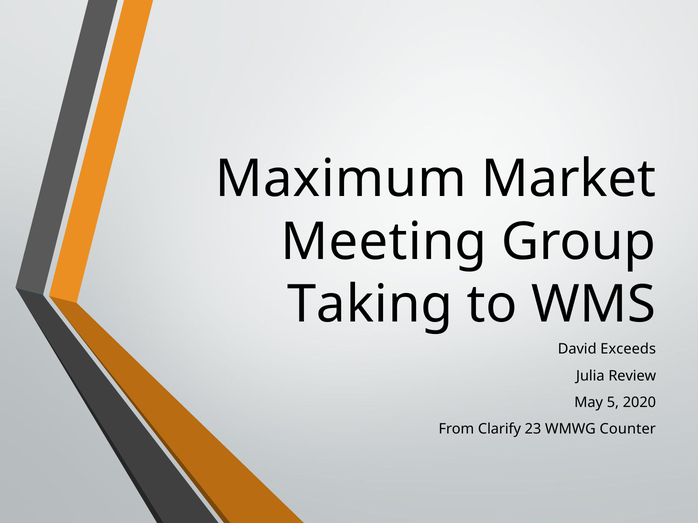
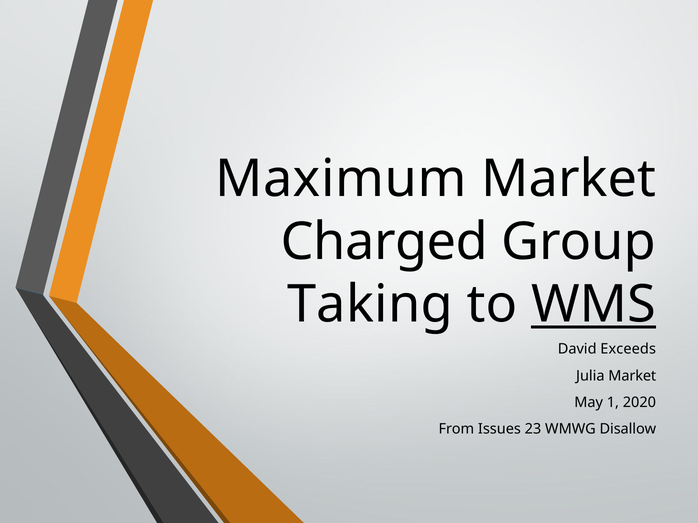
Meeting: Meeting -> Charged (384, 242)
WMS underline: none -> present (593, 305)
Julia Review: Review -> Market (632, 376)
5: 5 -> 1 (613, 403)
Clarify: Clarify -> Issues (499, 430)
Counter: Counter -> Disallow (628, 430)
